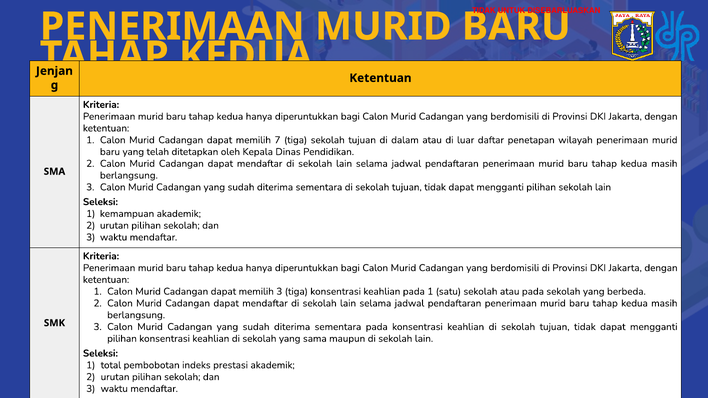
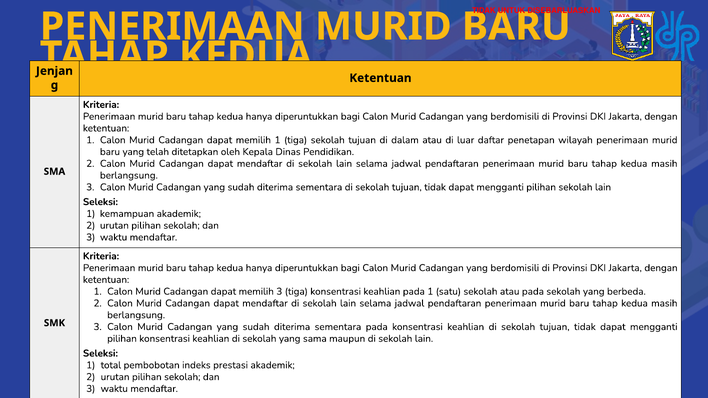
memilih 7: 7 -> 1 (278, 140)
